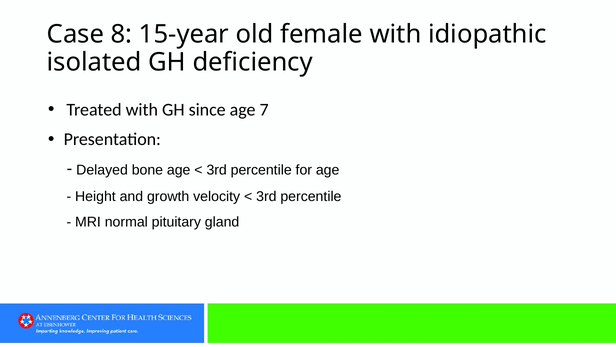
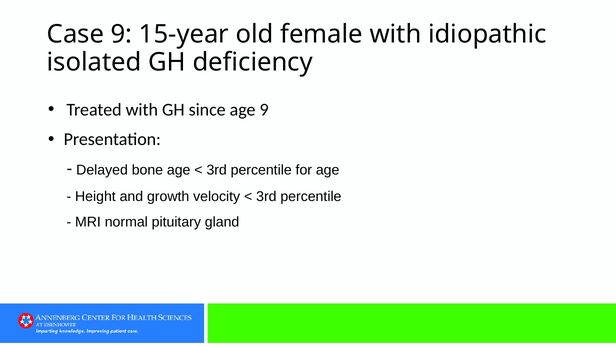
Case 8: 8 -> 9 (122, 34)
age 7: 7 -> 9 (264, 110)
